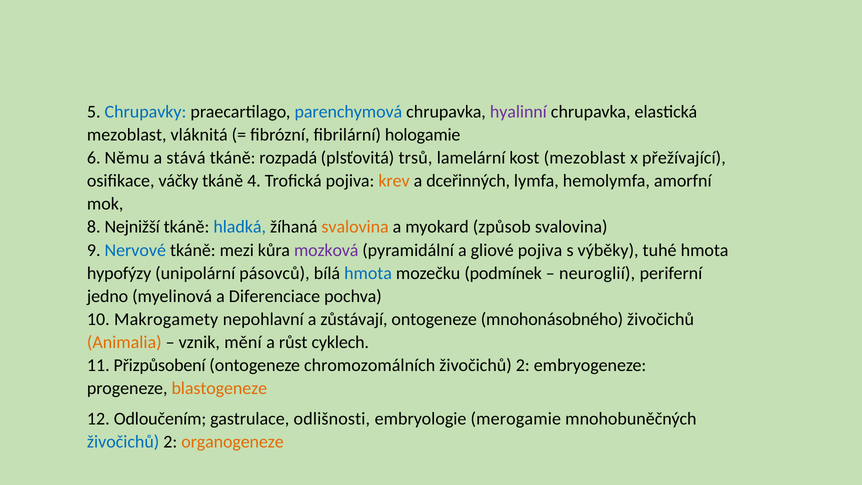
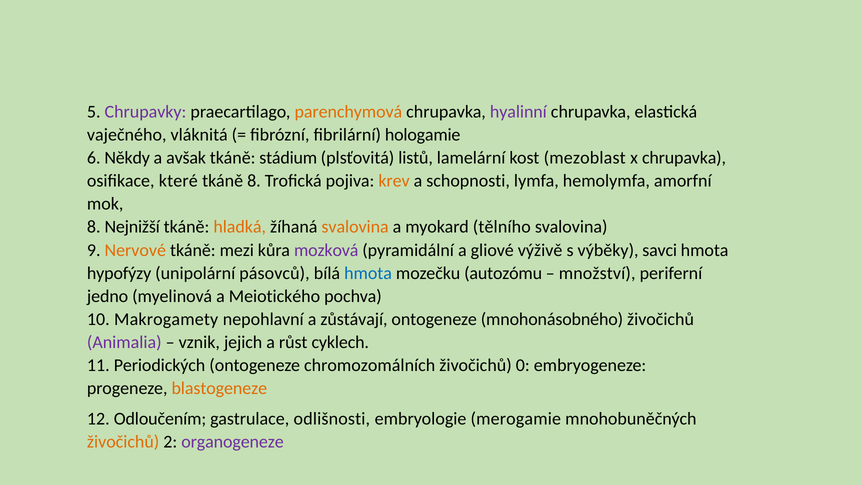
Chrupavky colour: blue -> purple (146, 112)
parenchymová colour: blue -> orange (348, 112)
mezoblast: mezoblast -> vaječného (127, 135)
Němu: Němu -> Někdy (127, 158)
stává: stává -> avšak (186, 158)
rozpadá: rozpadá -> stádium (288, 158)
trsů: trsů -> listů (416, 158)
x přežívající: přežívající -> chrupavka (684, 158)
váčky: váčky -> které (178, 181)
tkáně 4: 4 -> 8 (254, 181)
dceřinných: dceřinných -> schopnosti (468, 181)
hladká colour: blue -> orange (240, 227)
způsob: způsob -> tělního (502, 227)
Nervové colour: blue -> orange (135, 250)
gliové pojiva: pojiva -> výživě (540, 250)
tuhé: tuhé -> savci (660, 250)
podmínek: podmínek -> autozómu (503, 273)
neuroglií: neuroglií -> množství (597, 273)
Diferenciace: Diferenciace -> Meiotického (274, 296)
Animalia colour: orange -> purple (124, 342)
mění: mění -> jejich (243, 342)
Přizpůsobení: Přizpůsobení -> Periodických (160, 365)
2: 2 -> 0 (523, 365)
živočichů colour: blue -> orange (123, 442)
organogeneze colour: orange -> purple (232, 442)
